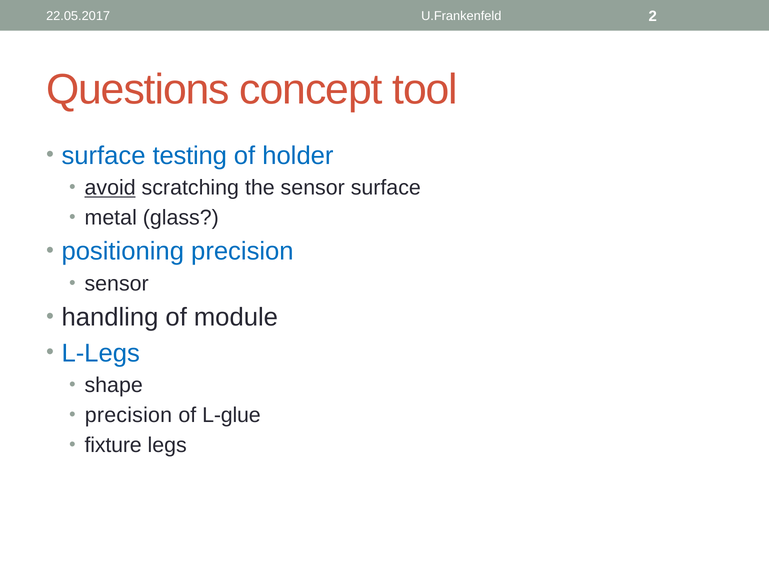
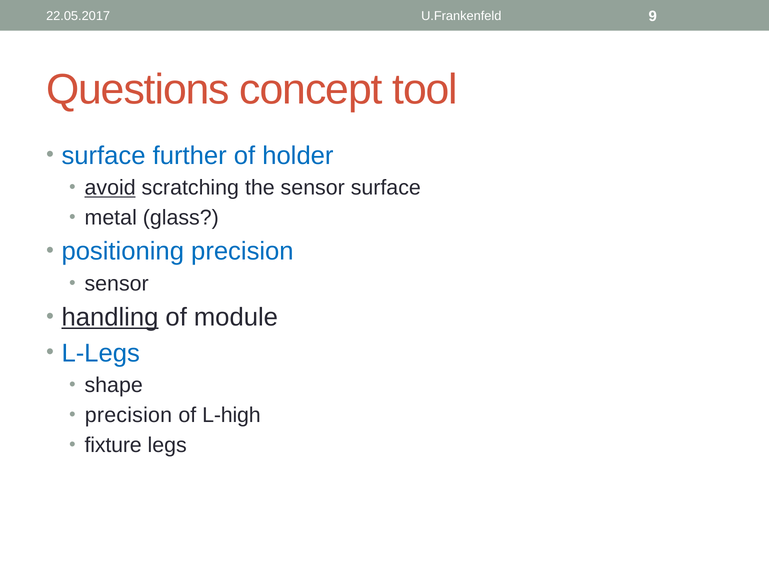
2: 2 -> 9 (653, 16)
testing: testing -> further (190, 156)
handling underline: none -> present (110, 317)
L-glue: L-glue -> L-high (231, 415)
